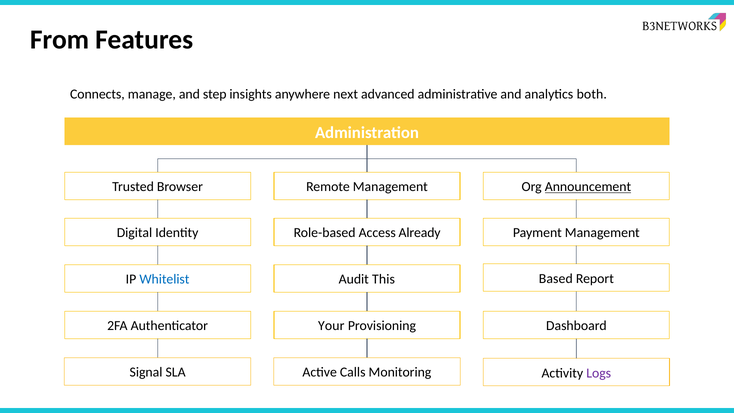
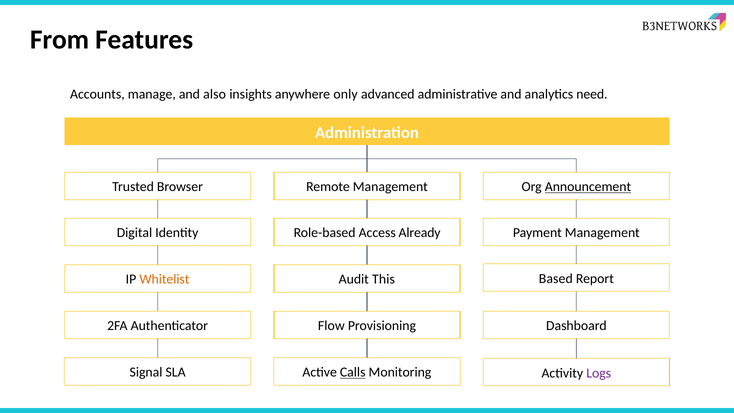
Connects: Connects -> Accounts (97, 94)
step: step -> also (215, 94)
next: next -> only (346, 94)
both: both -> need (592, 94)
Whitelist colour: blue -> orange (164, 279)
Your: Your -> Flow (331, 326)
Calls underline: none -> present (353, 372)
